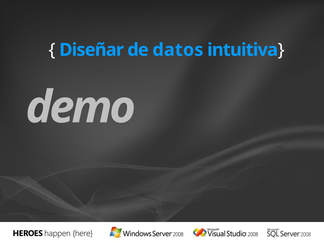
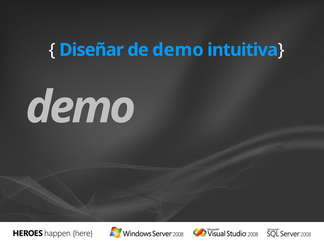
de datos: datos -> demo (178, 50)
